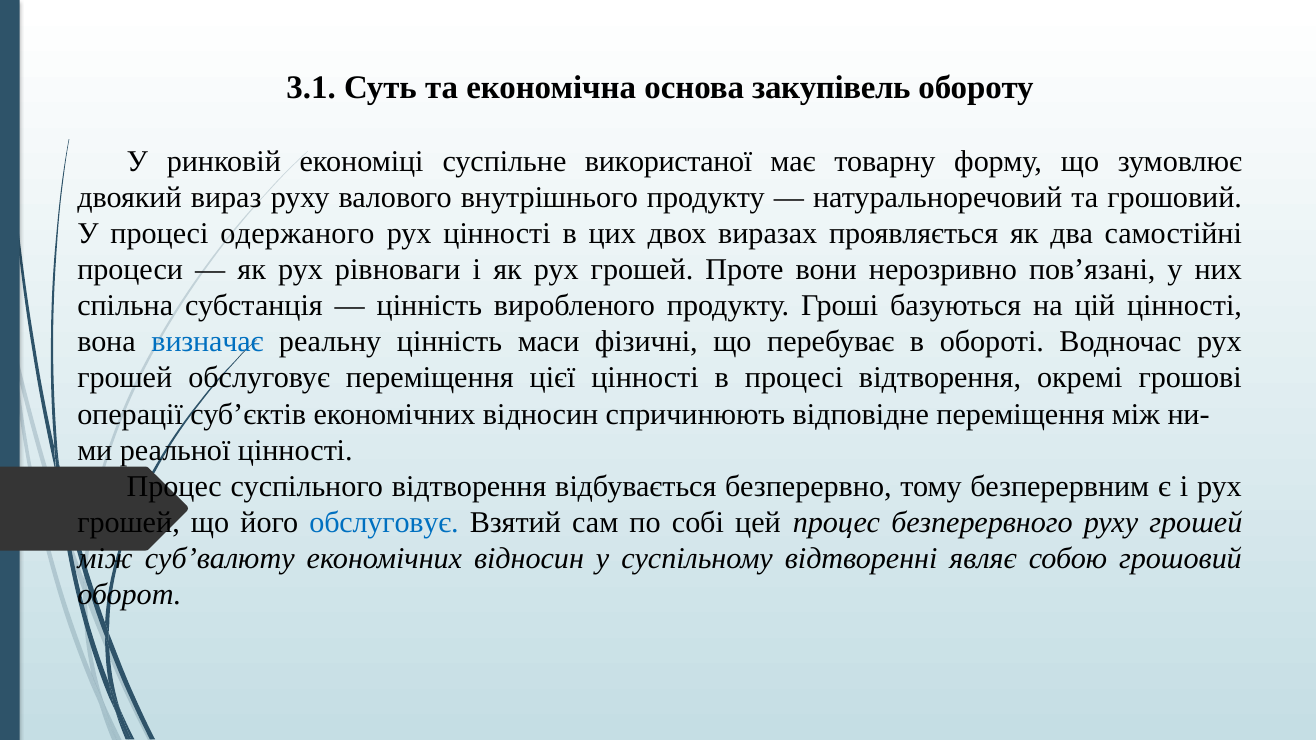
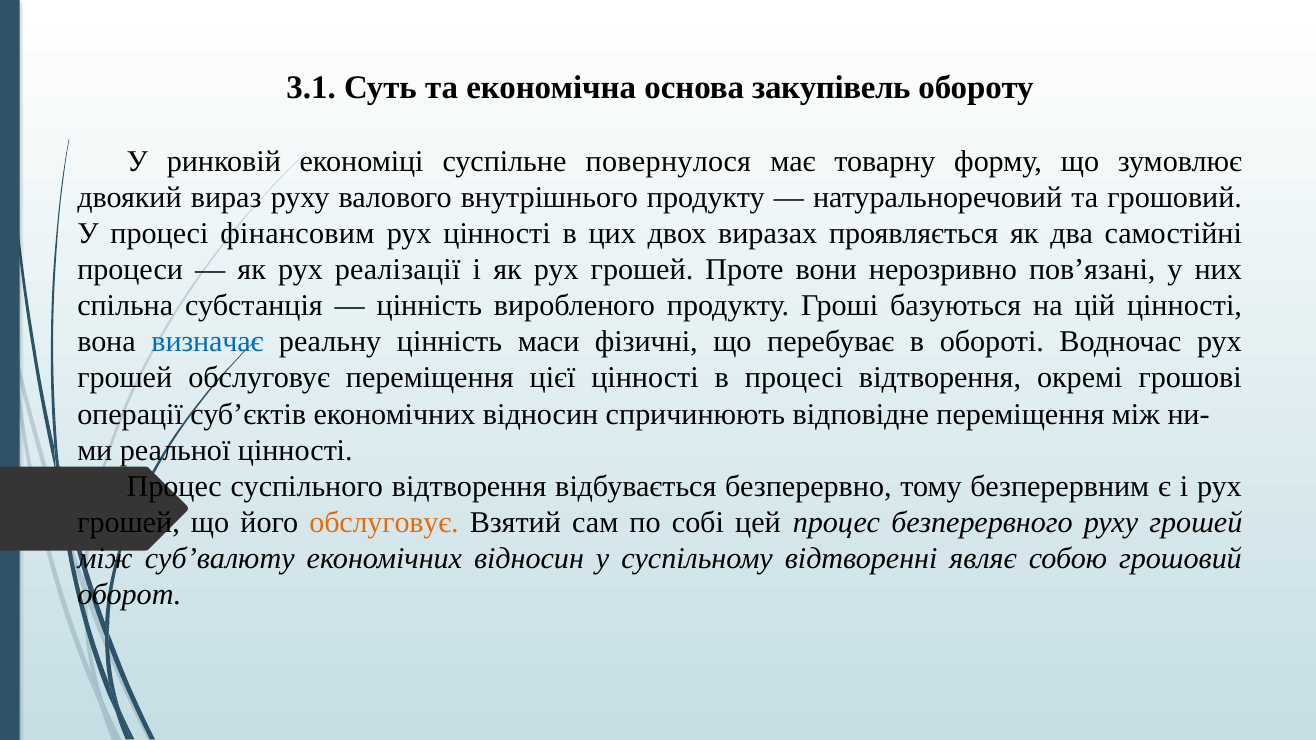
використаної: використаної -> повернулося (668, 161)
одержаного: одержаного -> фінансовим (297, 234)
рівноваги: рівноваги -> реалізації (398, 270)
обслуговує colour: blue -> orange (384, 523)
